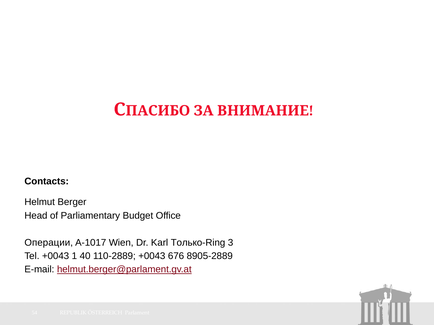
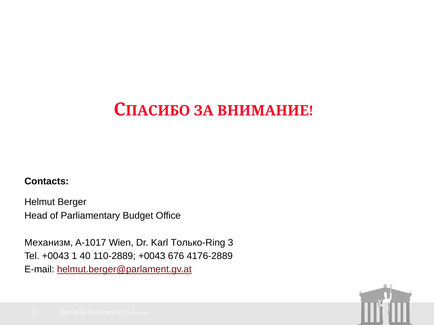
Операции: Операции -> Механизм (49, 243)
8905-2889: 8905-2889 -> 4176-2889 (210, 256)
